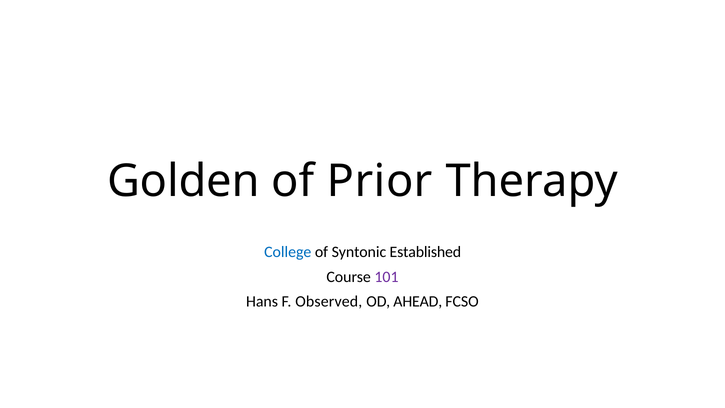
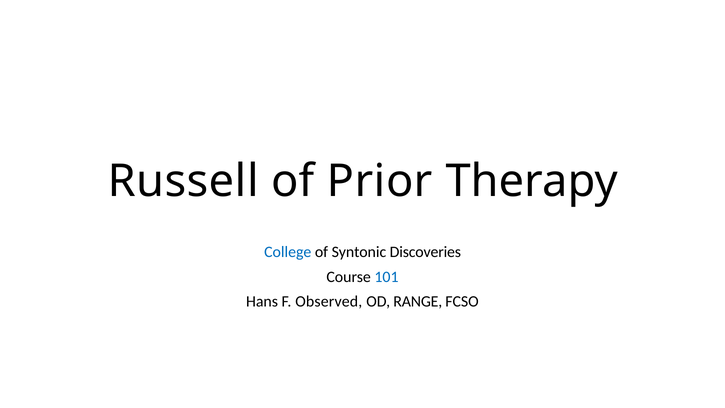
Golden: Golden -> Russell (183, 181)
Established: Established -> Discoveries (425, 252)
101 colour: purple -> blue (386, 277)
AHEAD: AHEAD -> RANGE (418, 301)
